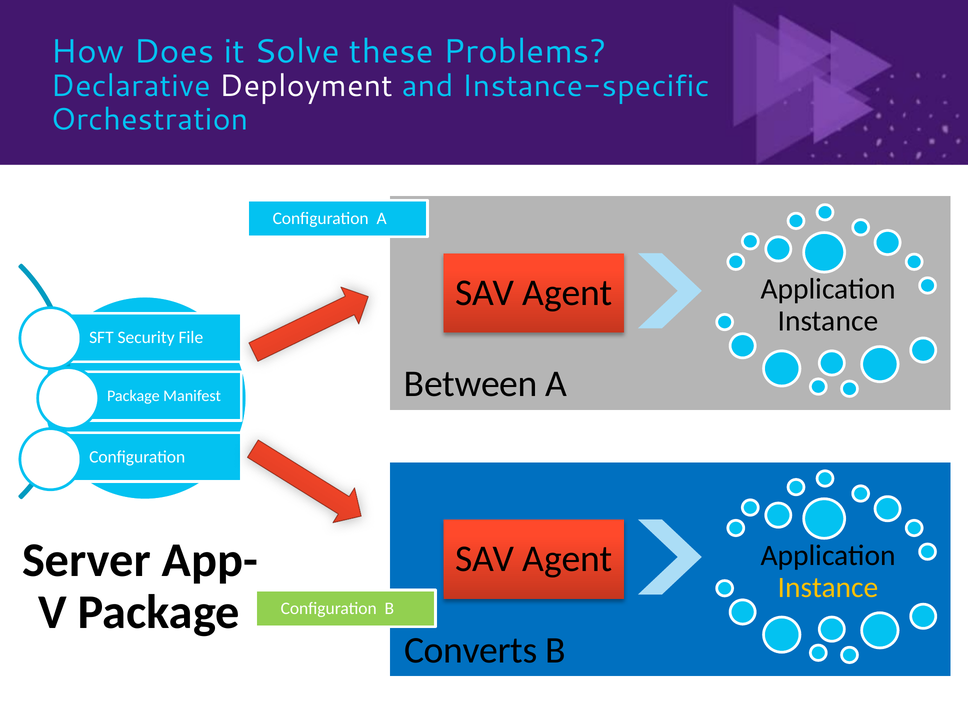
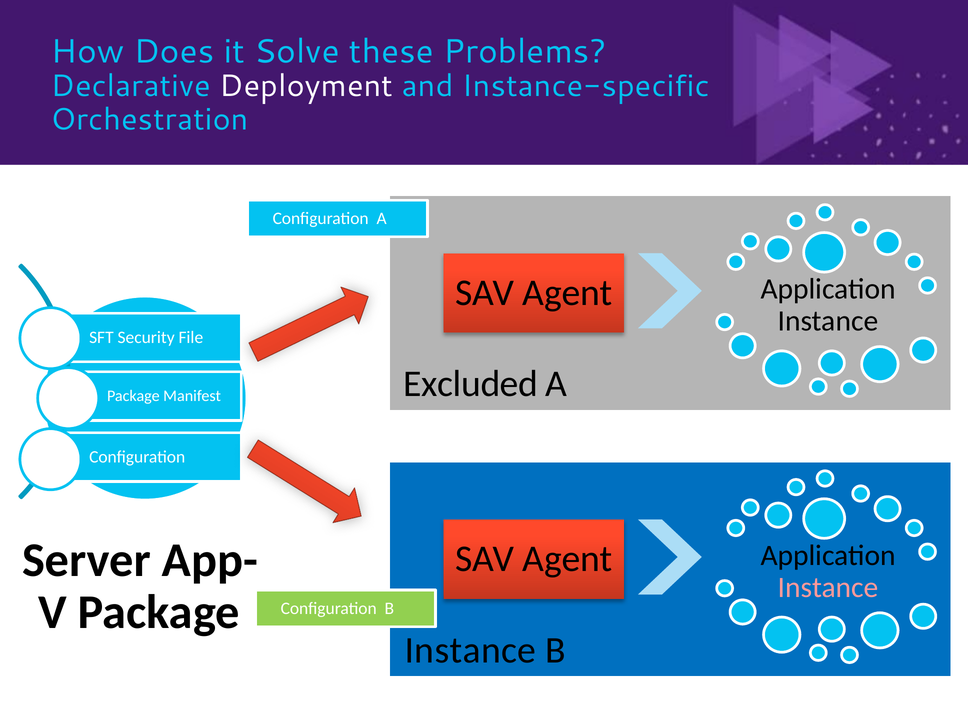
Between: Between -> Excluded (471, 384)
Instance colour: yellow -> pink (828, 587)
Converts: Converts -> Instance (470, 650)
